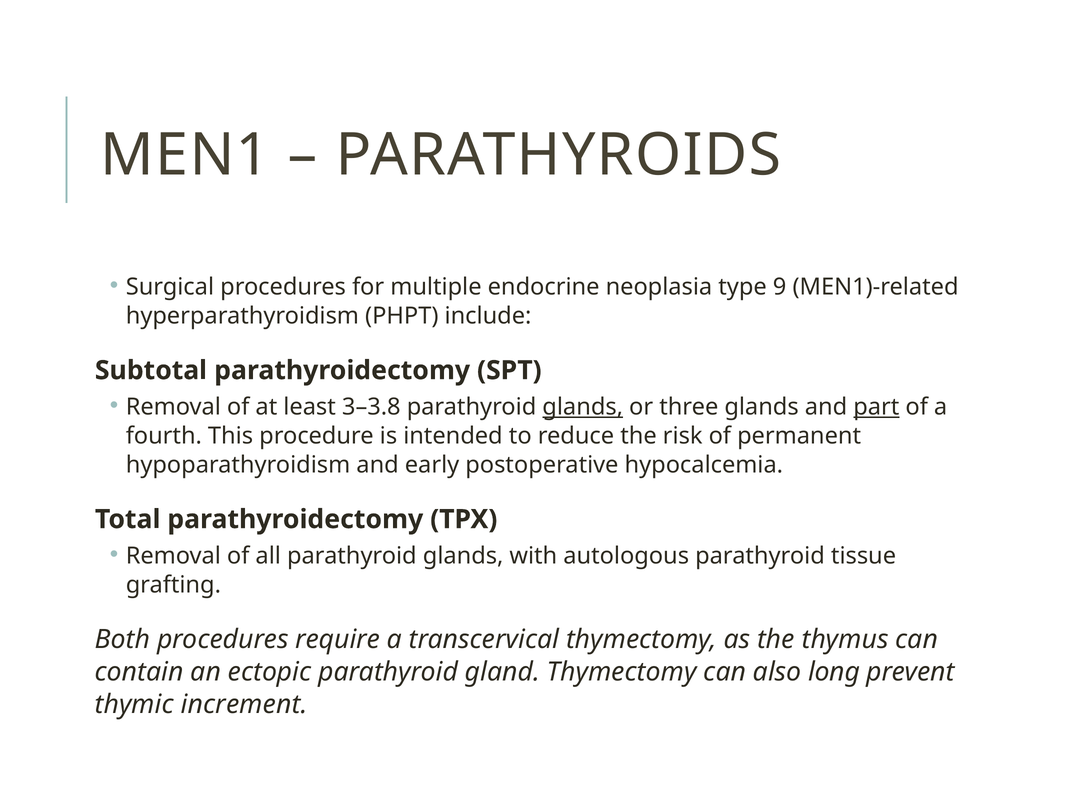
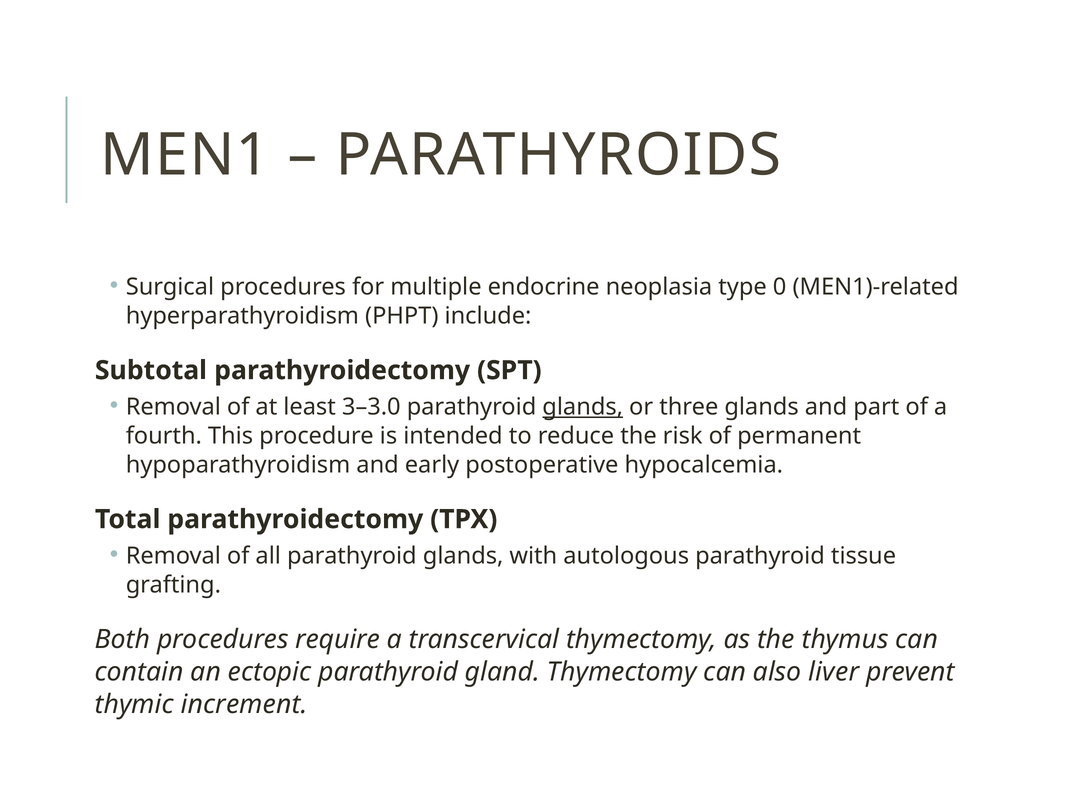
9: 9 -> 0 (780, 287)
3–3.8: 3–3.8 -> 3–3.0 (371, 407)
part underline: present -> none (876, 407)
long: long -> liver (834, 672)
